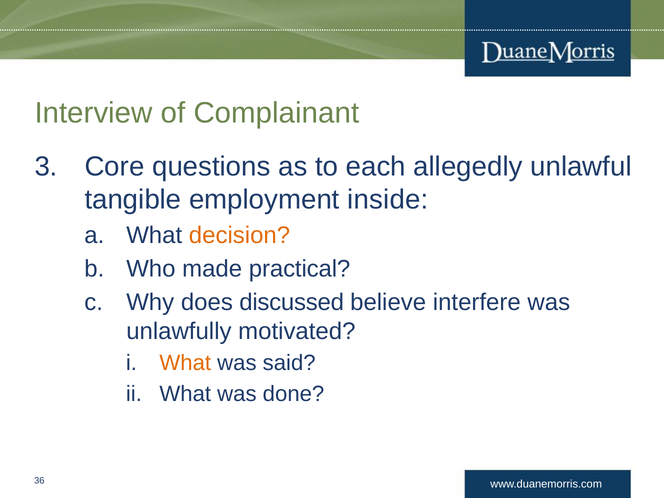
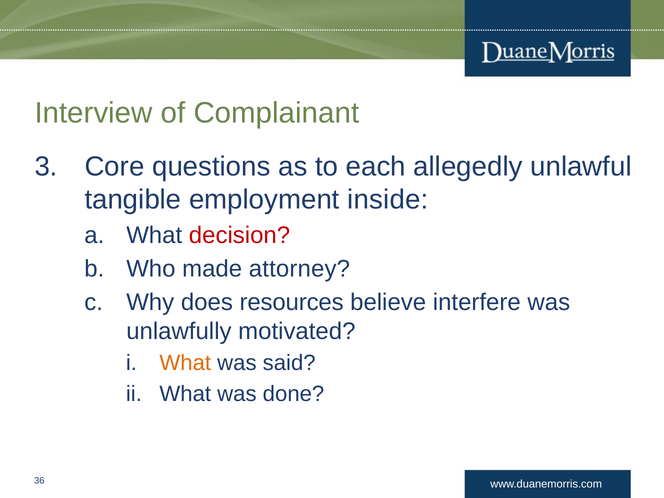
decision colour: orange -> red (239, 235)
practical: practical -> attorney (299, 269)
discussed: discussed -> resources (292, 302)
